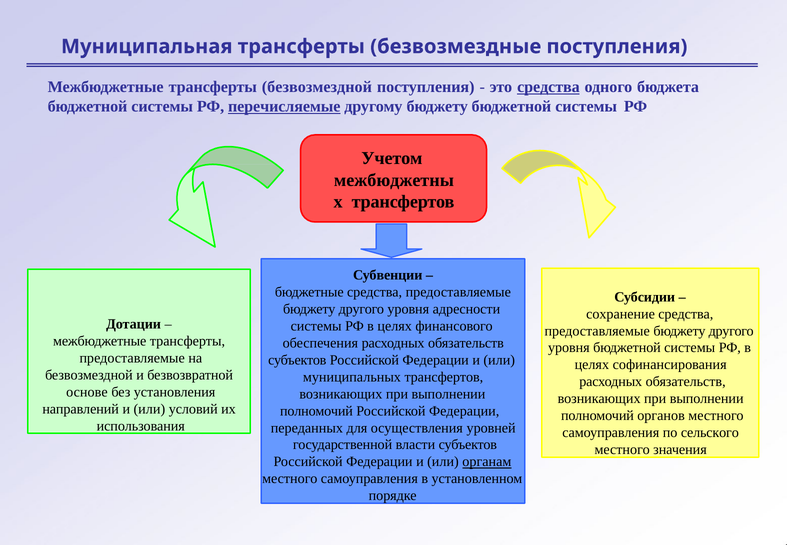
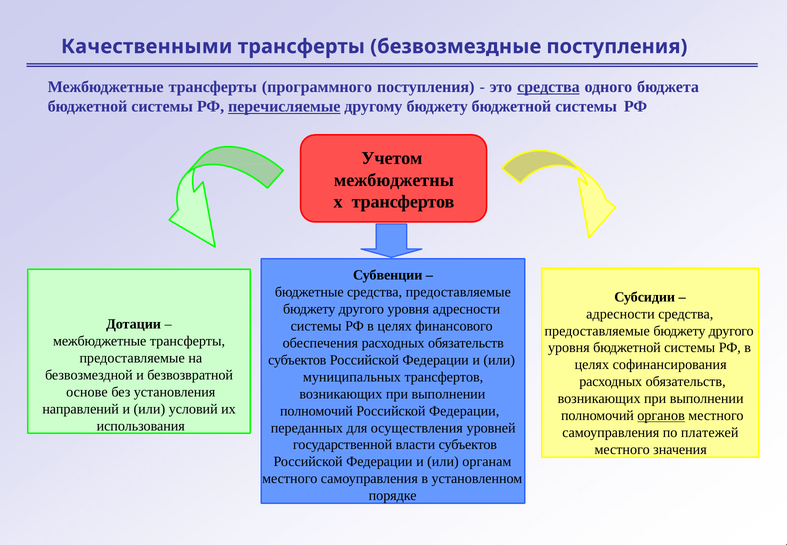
Муниципальная: Муниципальная -> Качественными (147, 47)
трансферты безвозмездной: безвозмездной -> программного (317, 87)
сохранение: сохранение -> адресности (620, 314)
органов underline: none -> present (661, 416)
сельского: сельского -> платежей (710, 433)
органам underline: present -> none (487, 462)
